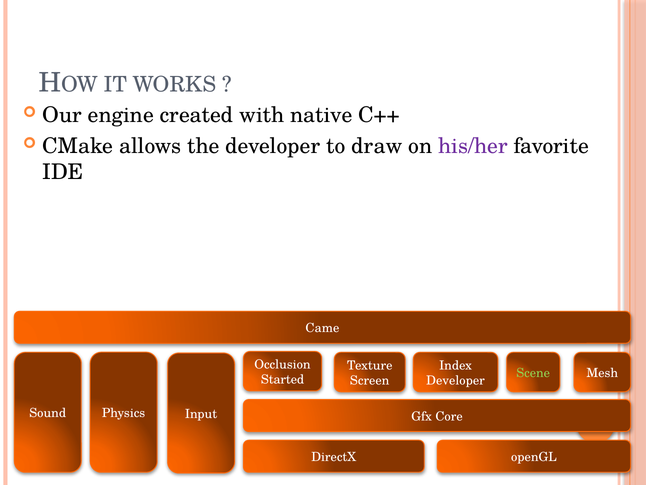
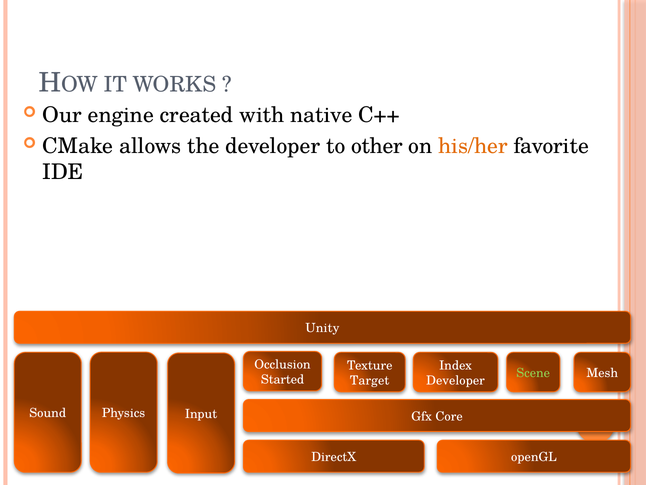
draw: draw -> other (377, 146)
his/her colour: purple -> orange (473, 146)
Came: Came -> Unity (322, 328)
Screen: Screen -> Target (370, 380)
